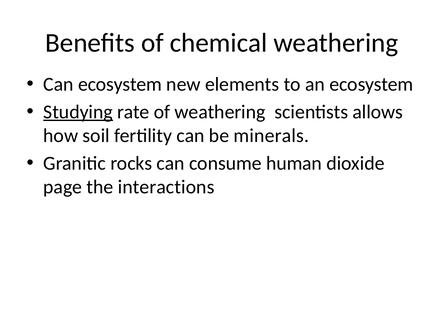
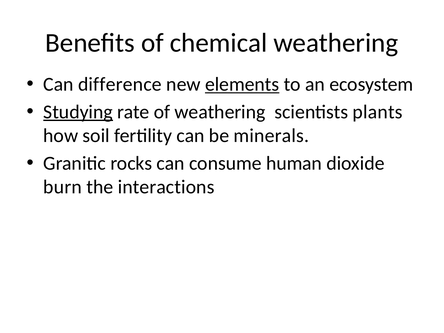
Can ecosystem: ecosystem -> difference (120, 84)
elements underline: none -> present (242, 84)
allows: allows -> plants (378, 112)
page: page -> burn (63, 187)
